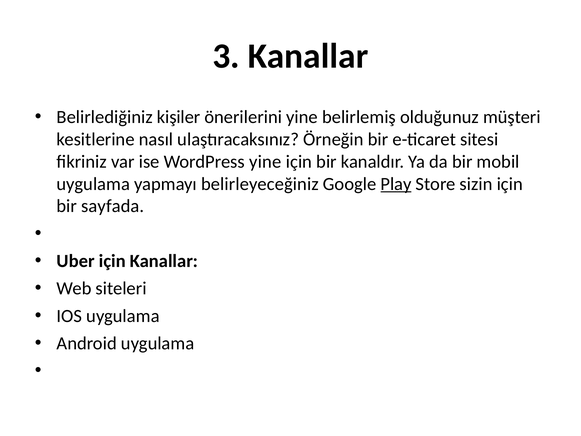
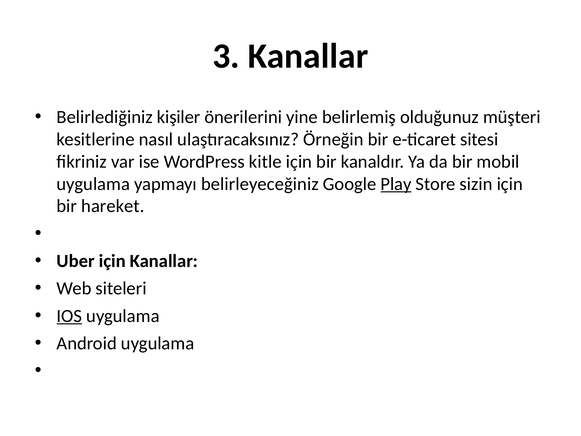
WordPress yine: yine -> kitle (265, 162)
sayfada: sayfada -> hareket (113, 206)
IOS underline: none -> present (69, 316)
